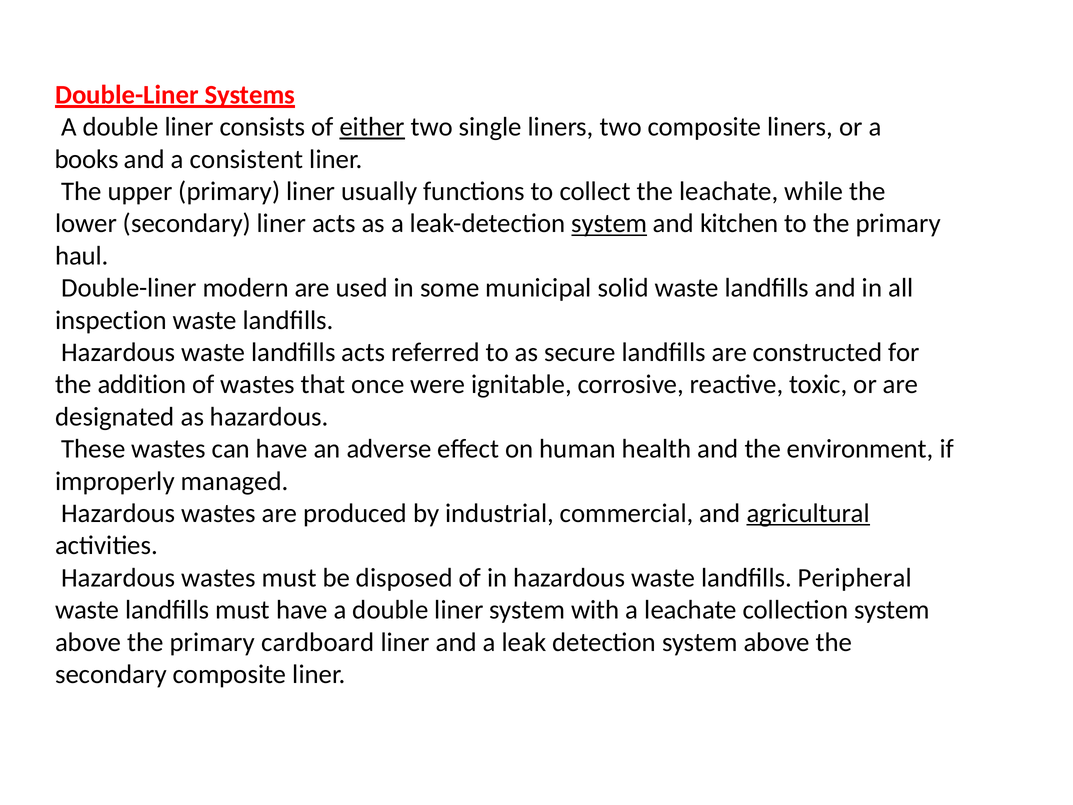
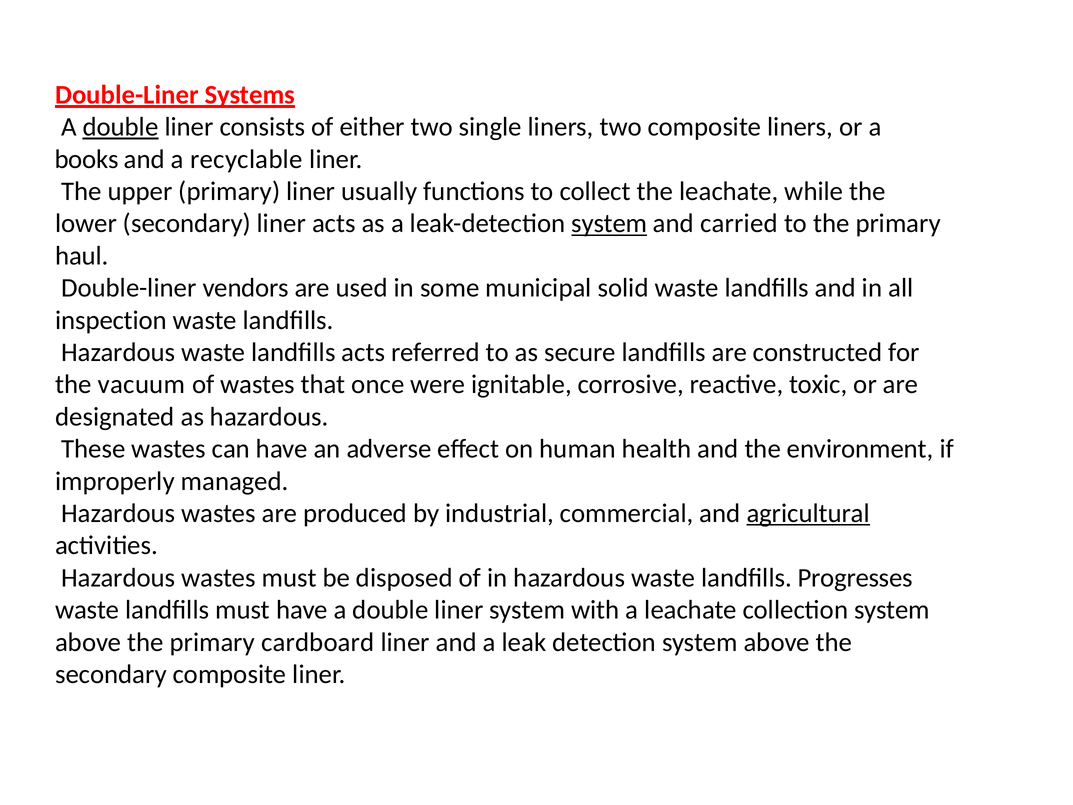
double underline: none -> present (120, 127)
either underline: present -> none (372, 127)
consistent: consistent -> recyclable (246, 159)
kitchen: kitchen -> carried (739, 224)
modern: modern -> vendors (246, 288)
addition: addition -> vacuum (142, 384)
Peripheral: Peripheral -> Progresses (855, 578)
